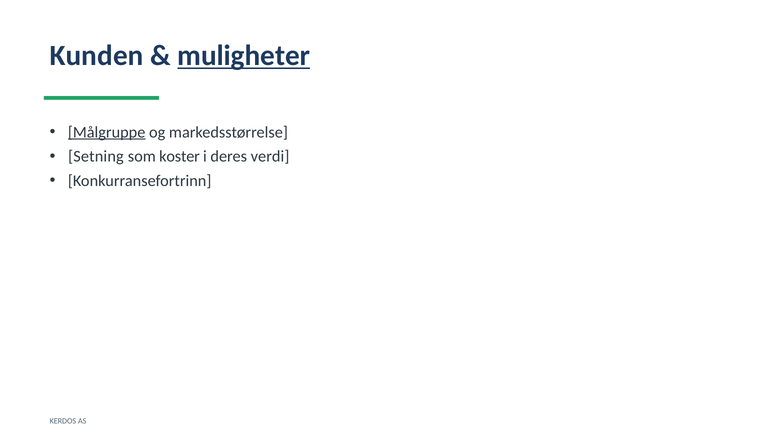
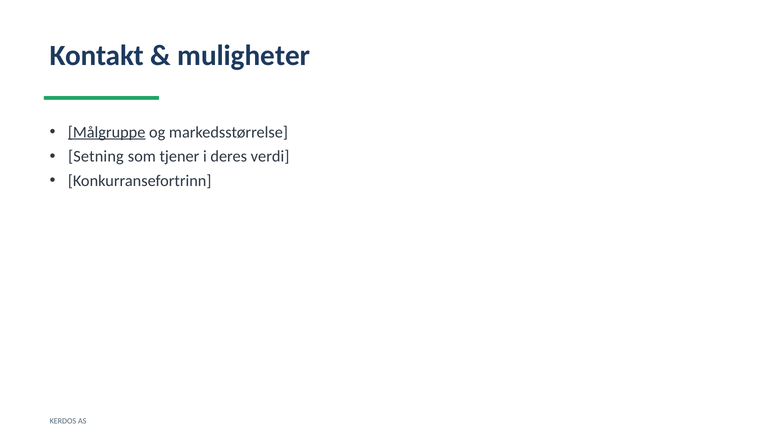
Kunden: Kunden -> Kontakt (97, 56)
muligheter underline: present -> none (244, 56)
koster: koster -> tjener (179, 156)
